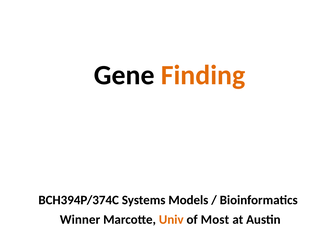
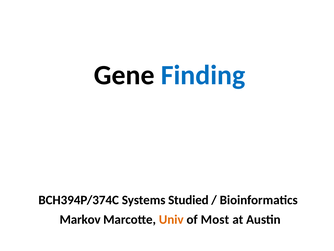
Finding colour: orange -> blue (203, 75)
Models: Models -> Studied (188, 200)
Winner: Winner -> Markov (80, 219)
